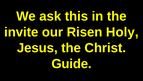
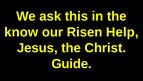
invite: invite -> know (21, 32)
Holy: Holy -> Help (122, 32)
